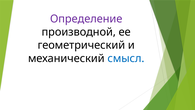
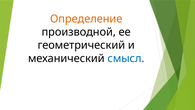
Определение colour: purple -> orange (86, 19)
